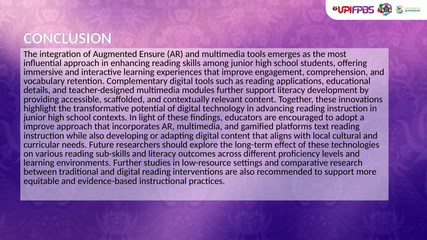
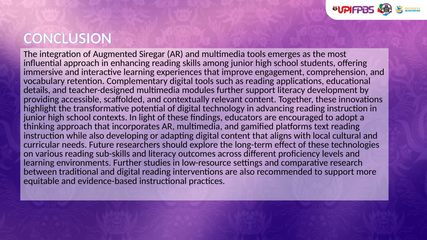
Ensure: Ensure -> Siregar (152, 54)
improve: improve -> thinking (39, 127)
